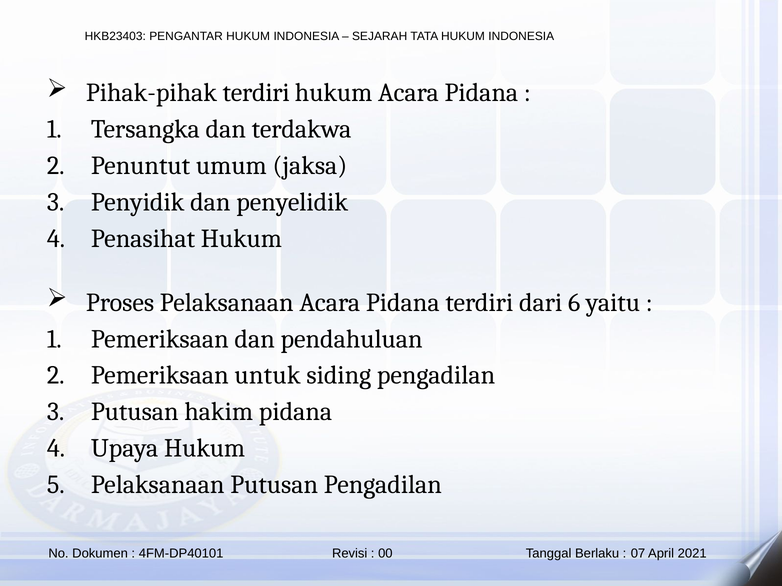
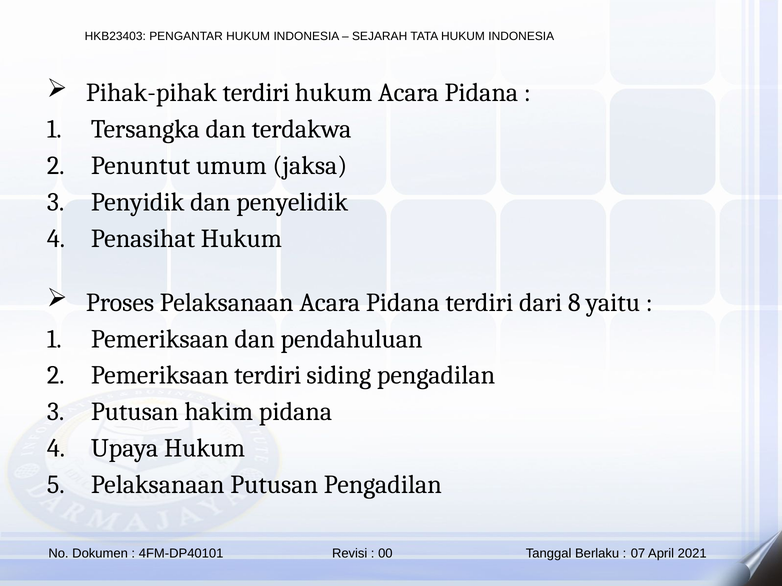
6: 6 -> 8 (574, 303)
Pemeriksaan untuk: untuk -> terdiri (268, 376)
